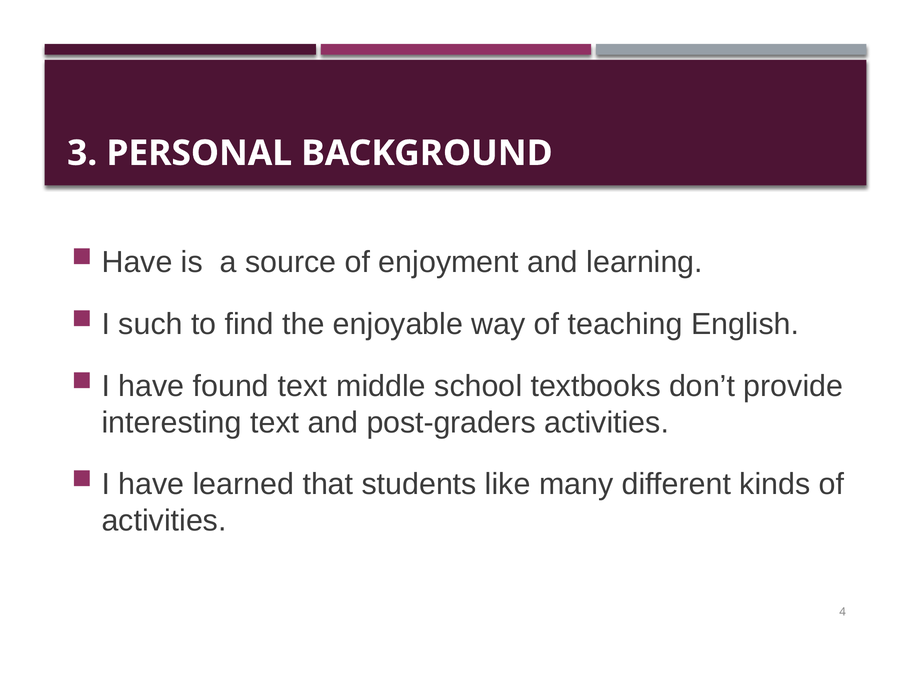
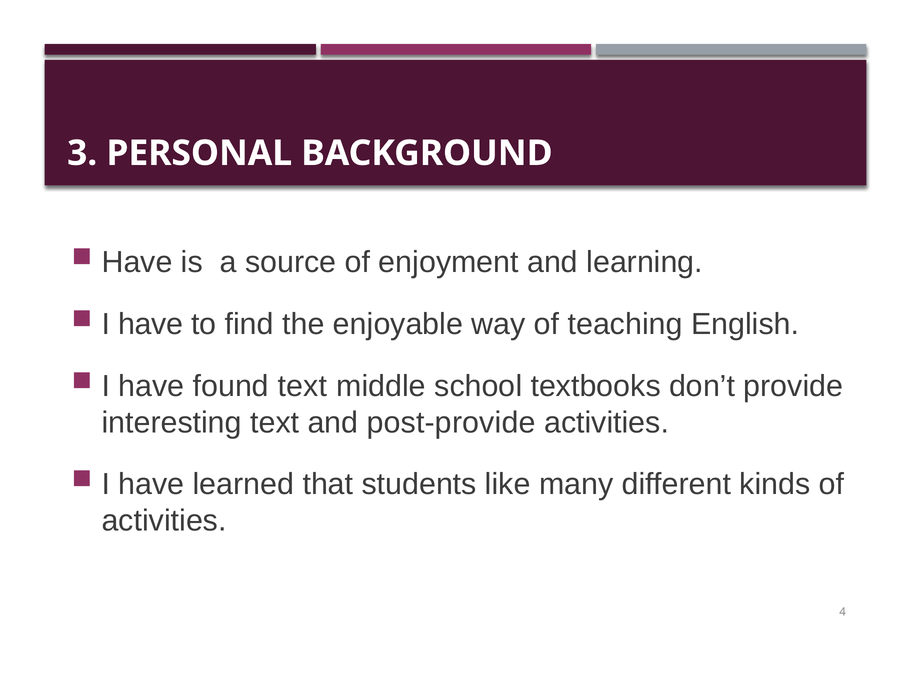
such: such -> have (151, 324)
post-graders: post-graders -> post-provide (451, 423)
